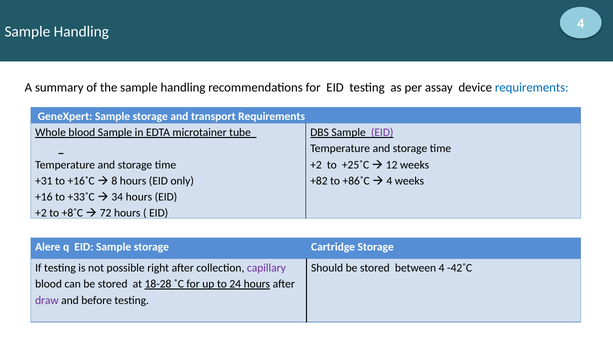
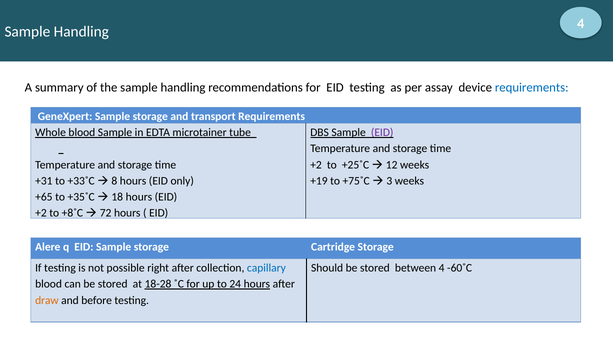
+16˚C: +16˚C -> +33˚C (81, 181)
+82: +82 -> +19 (319, 181)
+86˚C: +86˚C -> +75˚C (356, 181)
4: 4 -> 3 (389, 181)
+16: +16 -> +65 (44, 197)
+33˚C: +33˚C -> +35˚C (81, 197)
34: 34 -> 18 (117, 197)
capillary colour: purple -> blue (266, 268)
-42˚C: -42˚C -> -60˚C (460, 268)
draw colour: purple -> orange (47, 300)
